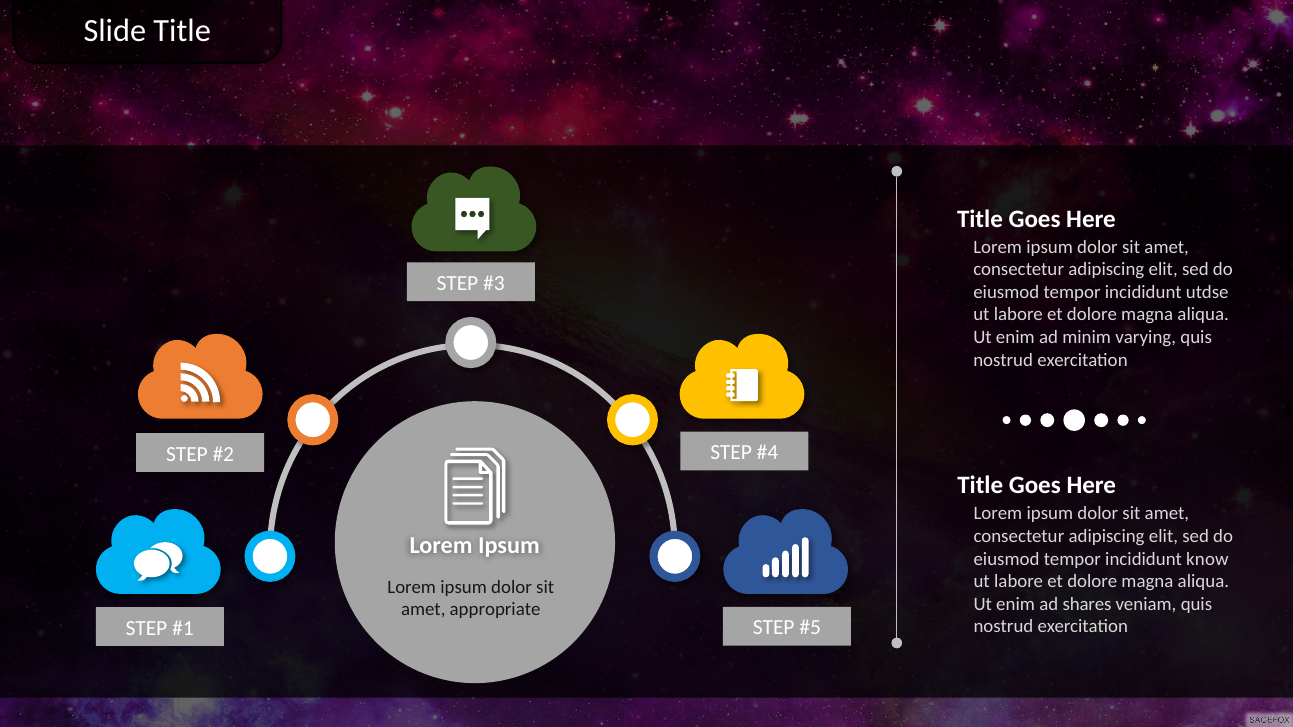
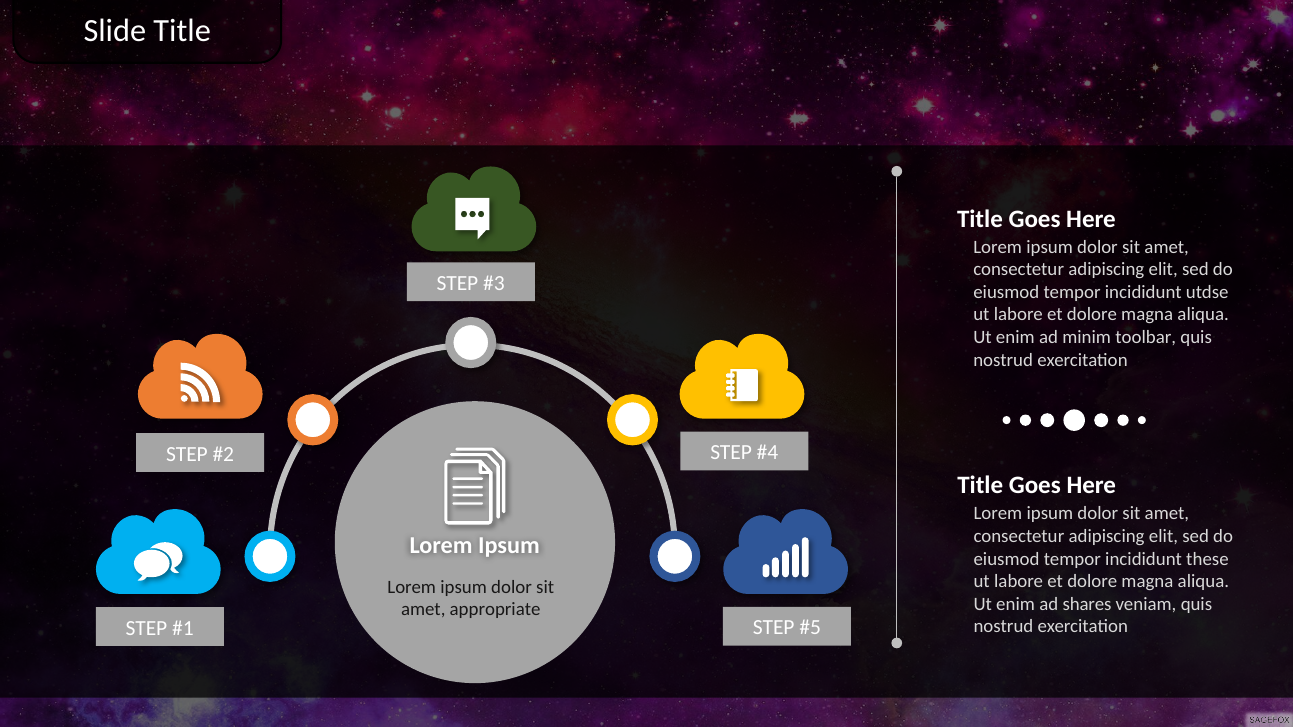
varying: varying -> toolbar (1146, 337)
know: know -> these (1207, 559)
